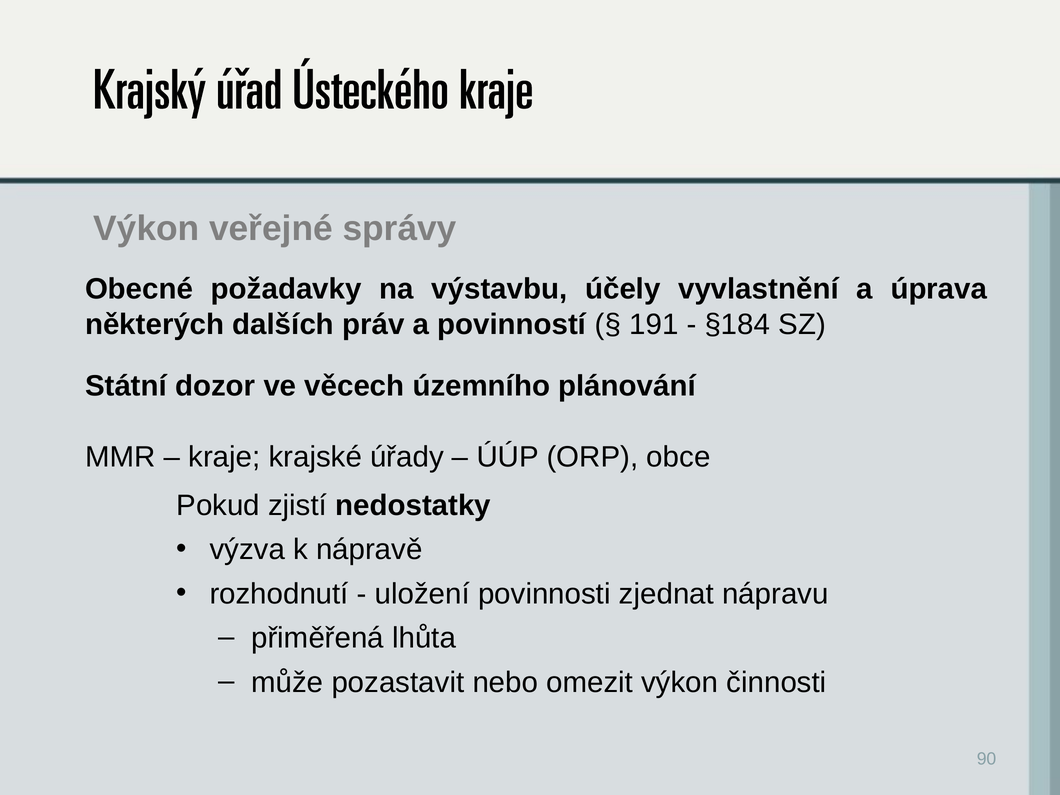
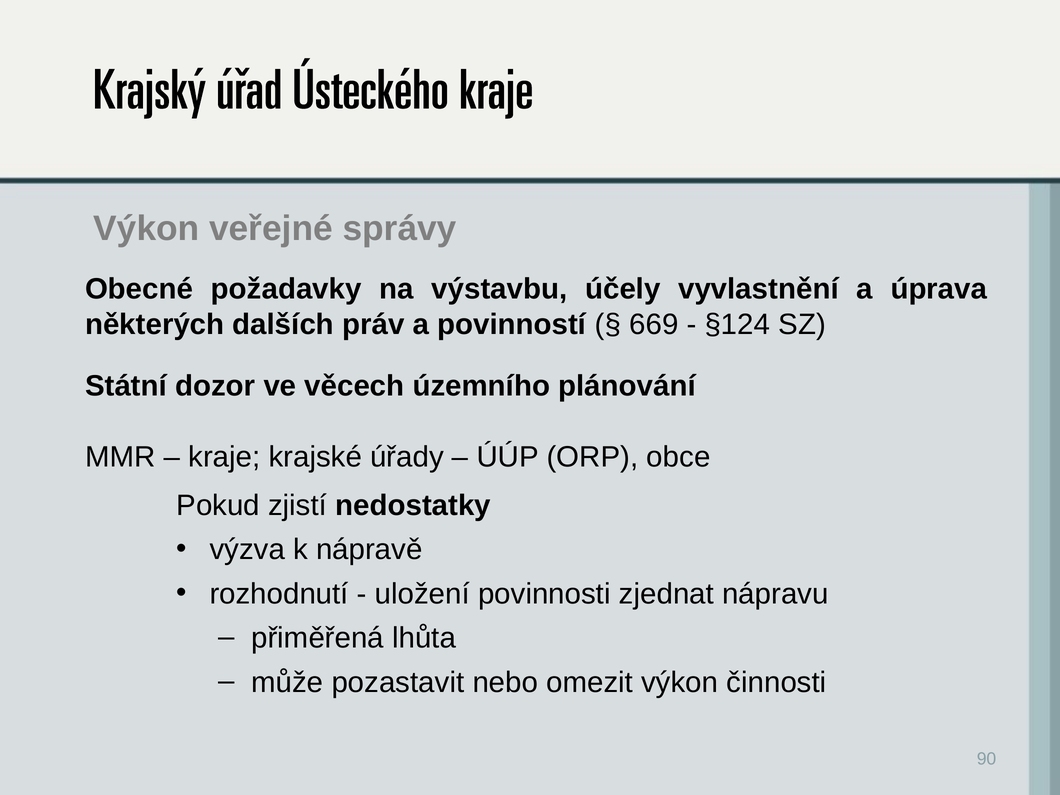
191: 191 -> 669 (654, 324)
§184: §184 -> §124 (737, 324)
